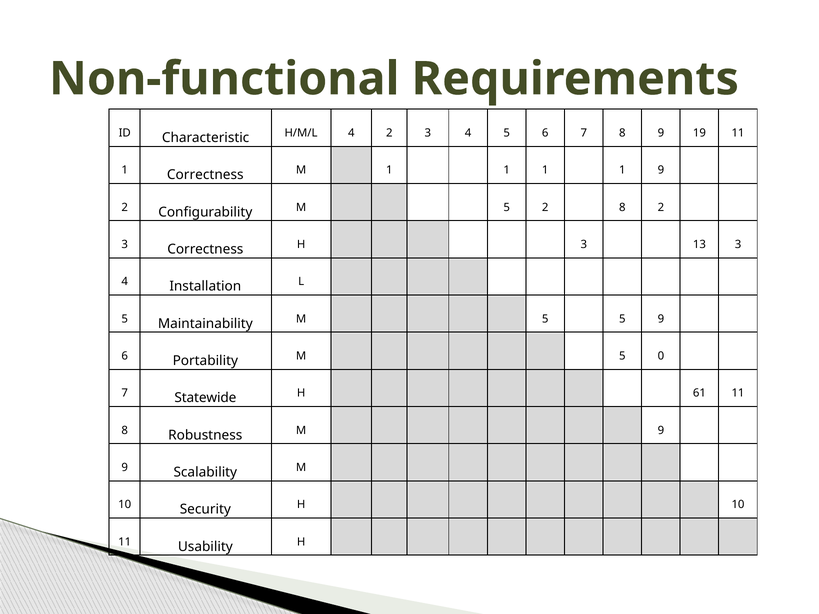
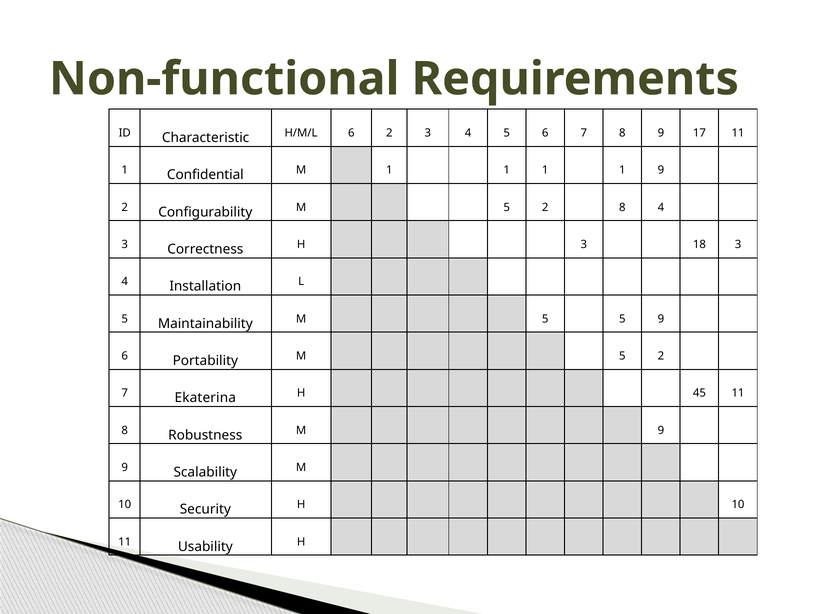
H/M/L 4: 4 -> 6 (351, 133)
19: 19 -> 17 (699, 133)
1 Correctness: Correctness -> Confidential (205, 175)
8 2: 2 -> 4 (661, 207)
13: 13 -> 18 (699, 245)
Portability M 5 0: 0 -> 2 (661, 356)
Statewide: Statewide -> Ekaterina (205, 398)
61: 61 -> 45 (699, 393)
